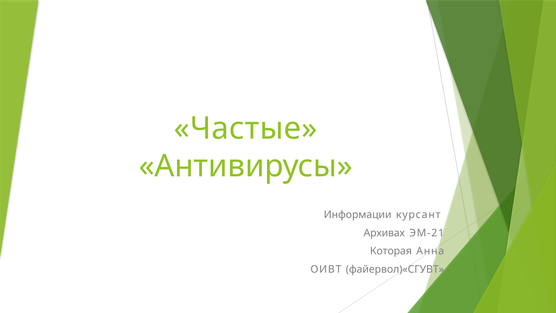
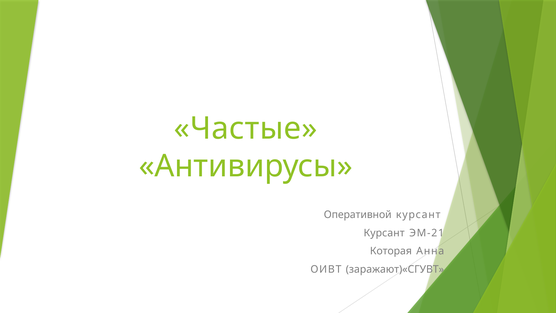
Информации: Информации -> Оперативной (358, 214)
Архивах: Архивах -> Курсант (384, 233)
файервол)«СГУВТ: файервол)«СГУВТ -> заражают)«СГУВТ (395, 269)
